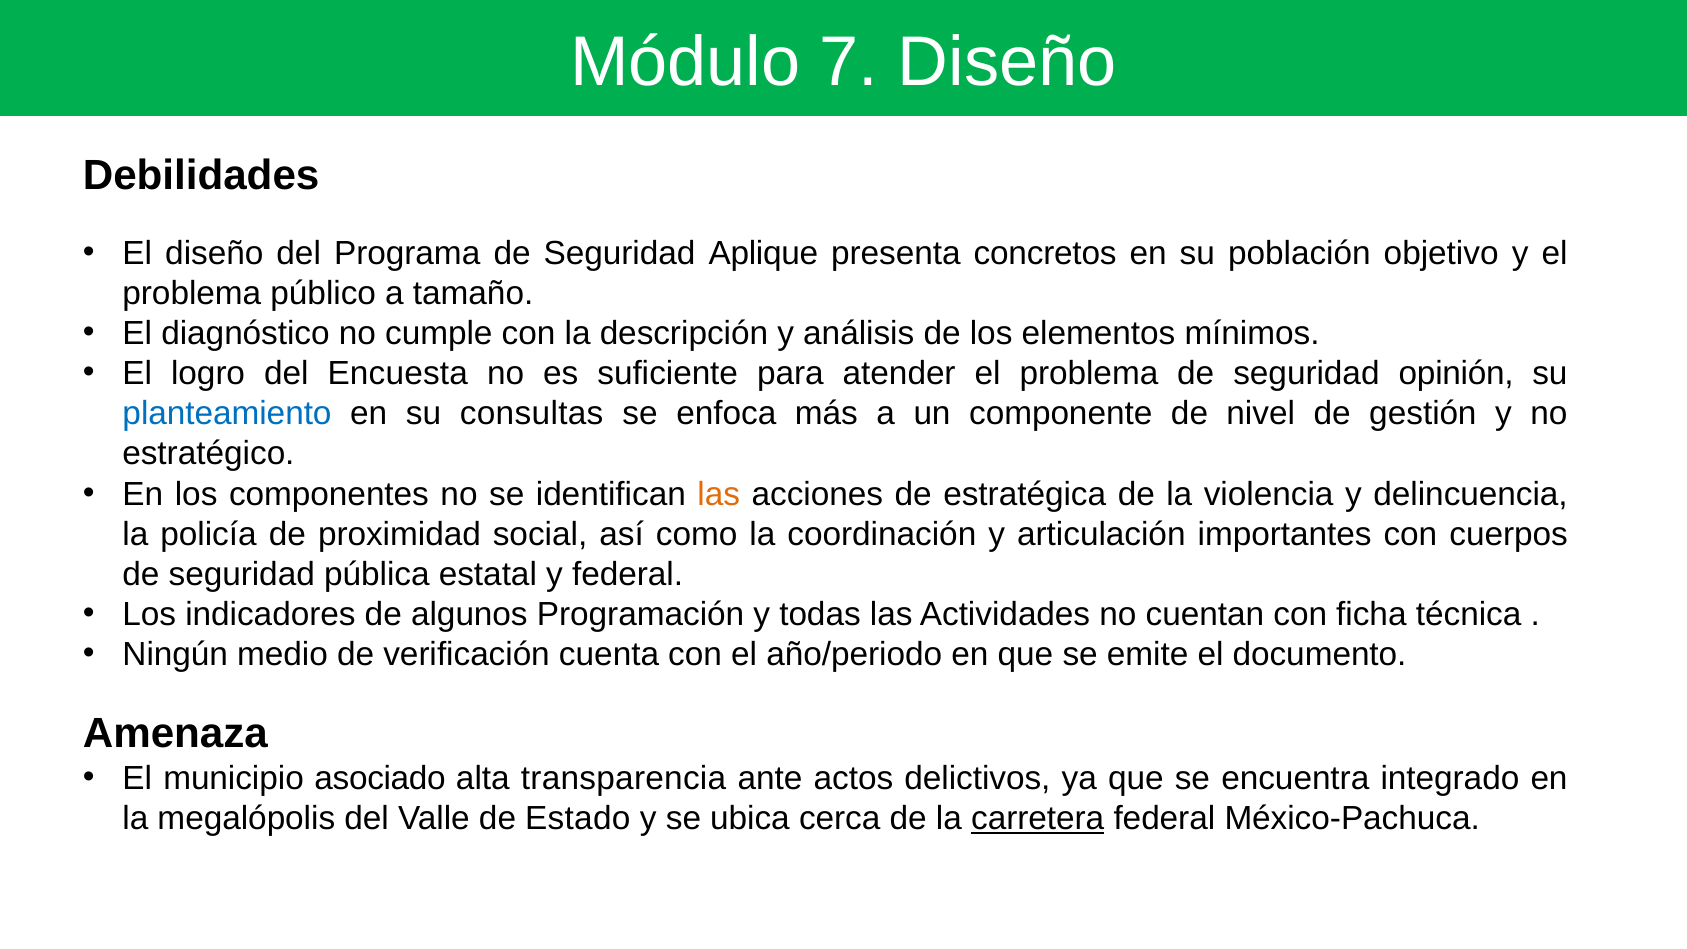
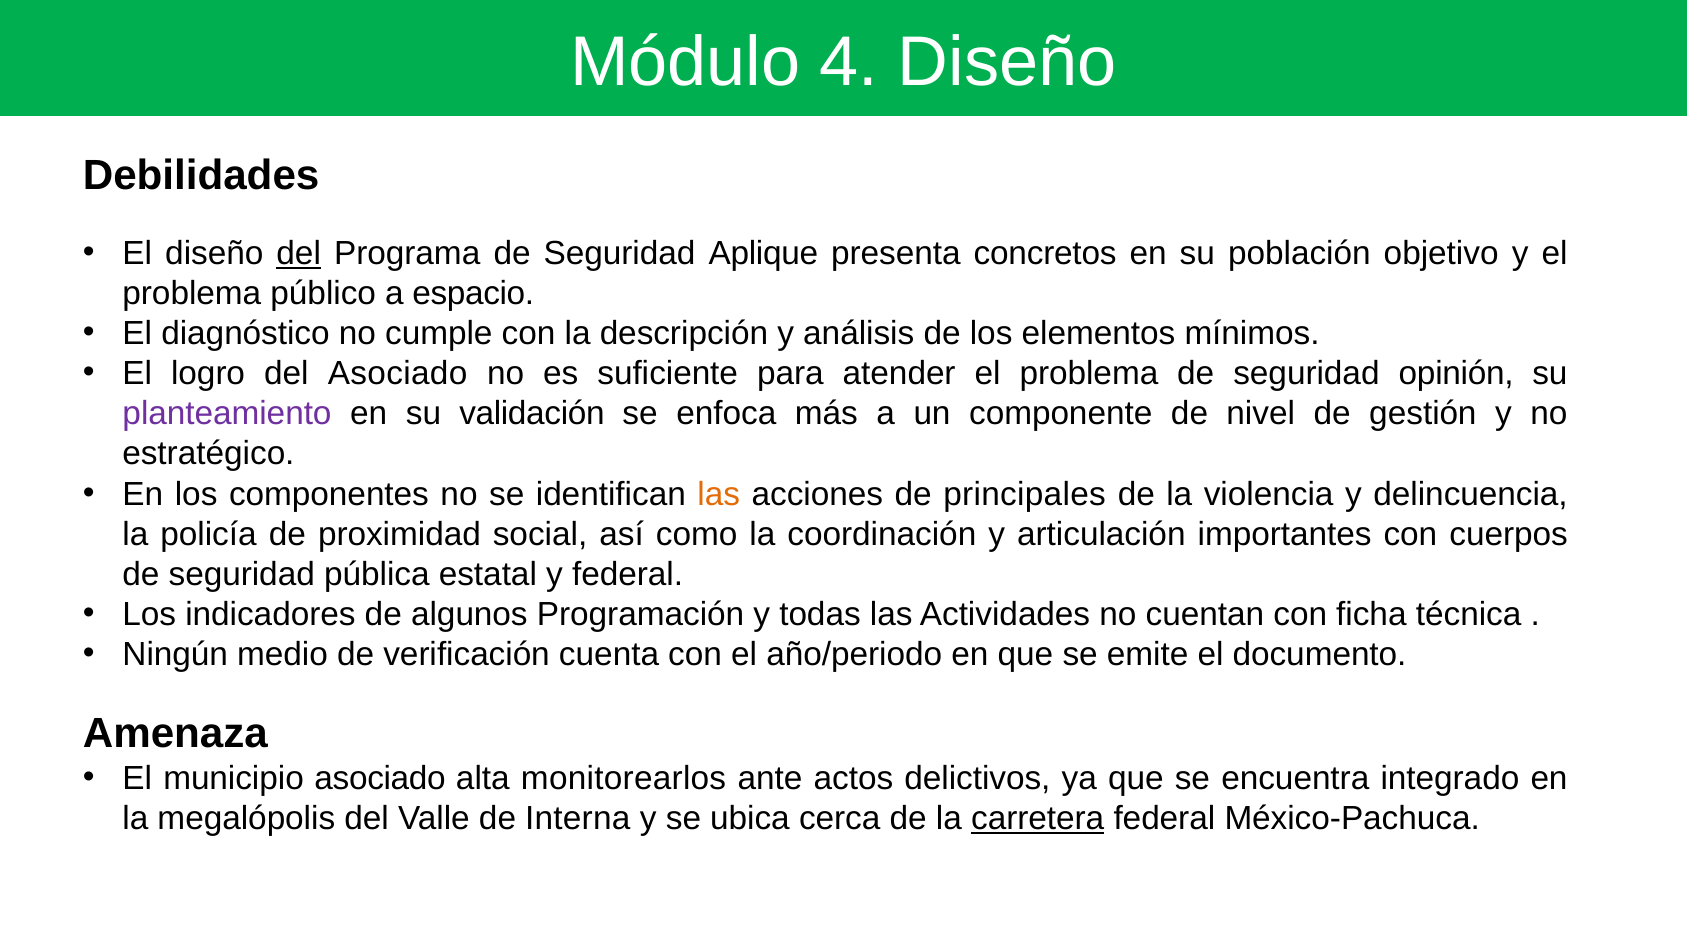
7: 7 -> 4 (849, 63)
del underline: none -> present (299, 254)
tamaño: tamaño -> espacio (473, 294)
del Encuesta: Encuesta -> Asociado (398, 374)
planteamiento colour: blue -> purple (227, 414)
consultas: consultas -> validación (532, 414)
estratégica: estratégica -> principales (1025, 494)
transparencia: transparencia -> monitorearlos (624, 779)
Estado: Estado -> Interna (578, 819)
